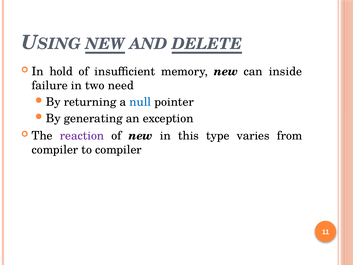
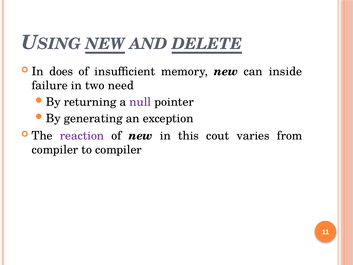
hold: hold -> does (61, 71)
null colour: blue -> purple (140, 102)
type: type -> cout (218, 136)
